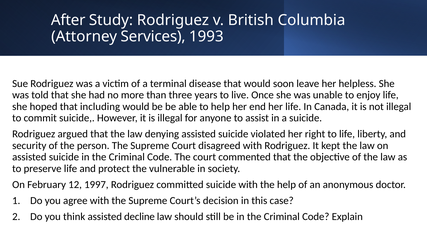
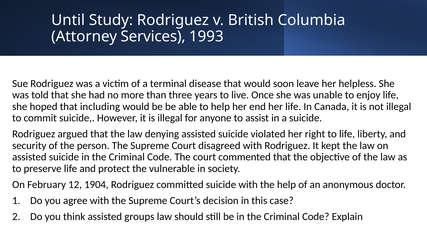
After: After -> Until (68, 20)
1997: 1997 -> 1904 (96, 185)
decline: decline -> groups (139, 217)
